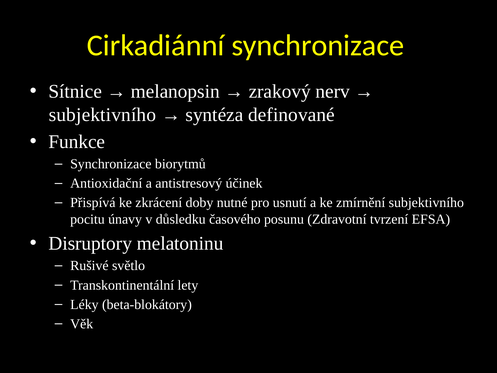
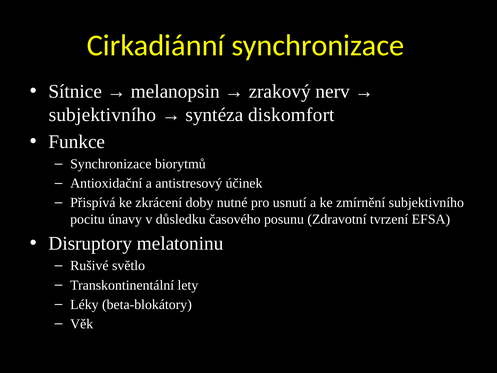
definované: definované -> diskomfort (291, 115)
